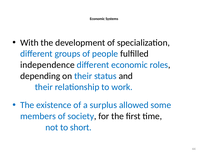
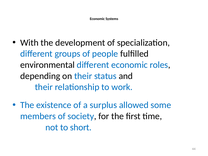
independence: independence -> environmental (48, 65)
